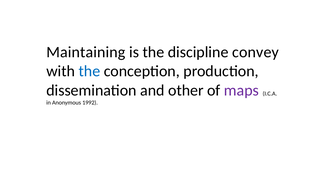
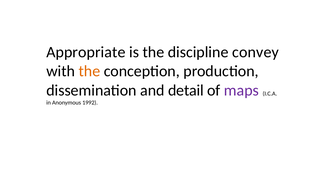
Maintaining: Maintaining -> Appropriate (86, 52)
the colour: blue -> orange (89, 71)
other: other -> detail (186, 91)
